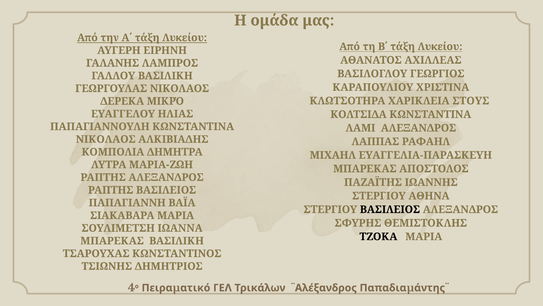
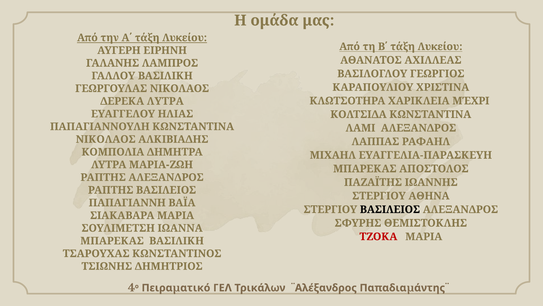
ΣΤΟΥΣ: ΣΤΟΥΣ -> ΜΈΧΡΙ (471, 101)
ΔΕΡΕΚΑ ΜΙΚΡΌ: ΜΙΚΡΌ -> ΛΥΤΡΑ (165, 101)
ΤΖΟΚΑ colour: black -> red (378, 236)
